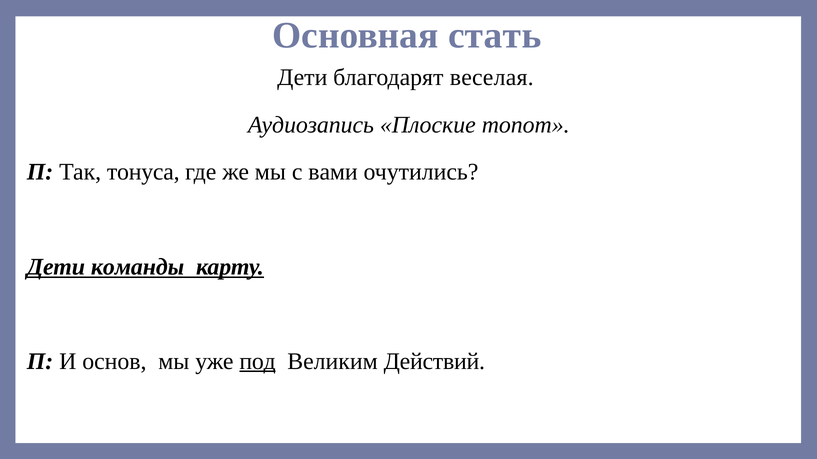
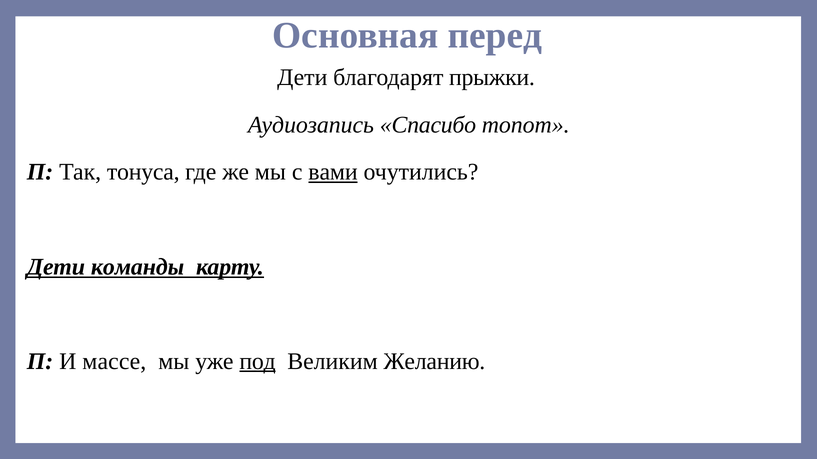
стать: стать -> перед (495, 36)
веселая: веселая -> прыжки (492, 78)
Плоские: Плоские -> Спасибо (428, 125)
вами underline: none -> present (333, 172)
основ: основ -> массе (114, 362)
Действий: Действий -> Желанию (434, 362)
